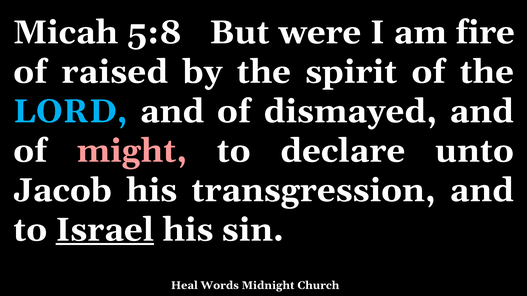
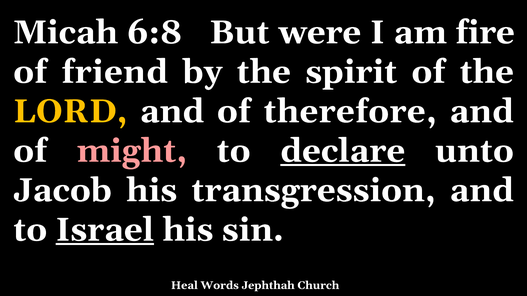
5:8: 5:8 -> 6:8 (155, 33)
raised: raised -> friend (115, 72)
LORD colour: light blue -> yellow (70, 112)
dismayed: dismayed -> therefore (350, 112)
declare underline: none -> present (343, 151)
Midnight: Midnight -> Jephthah (268, 286)
